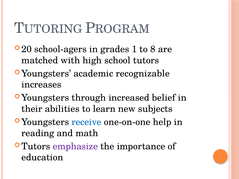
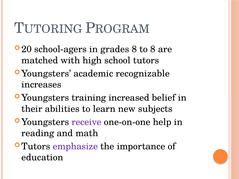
grades 1: 1 -> 8 (134, 49)
through: through -> training (89, 98)
receive colour: blue -> purple (87, 122)
